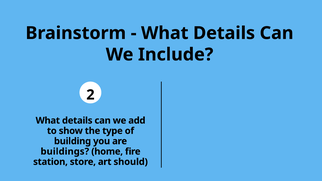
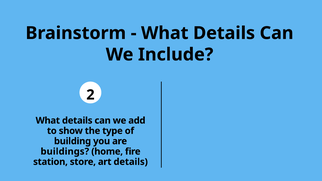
art should: should -> details (131, 162)
